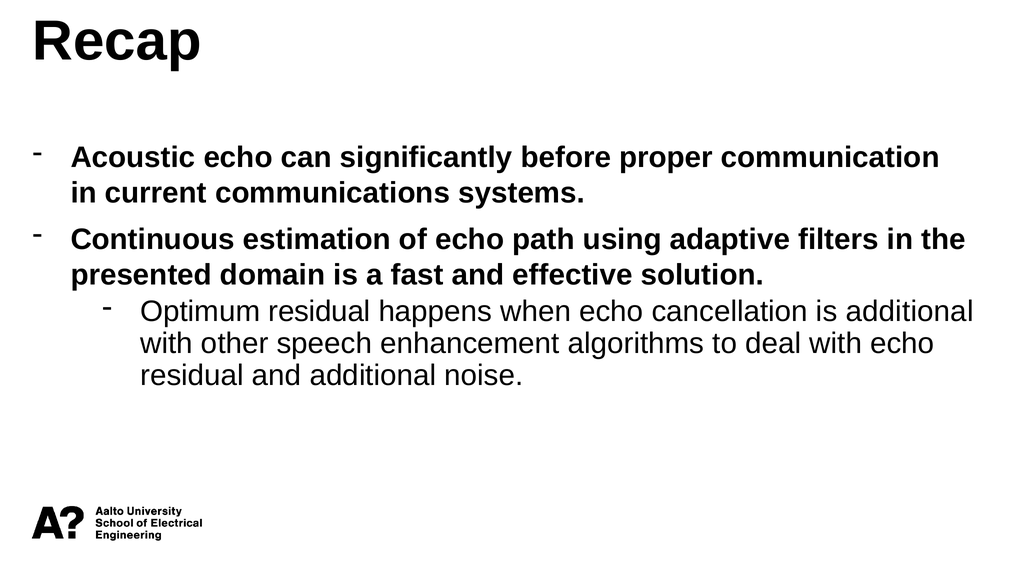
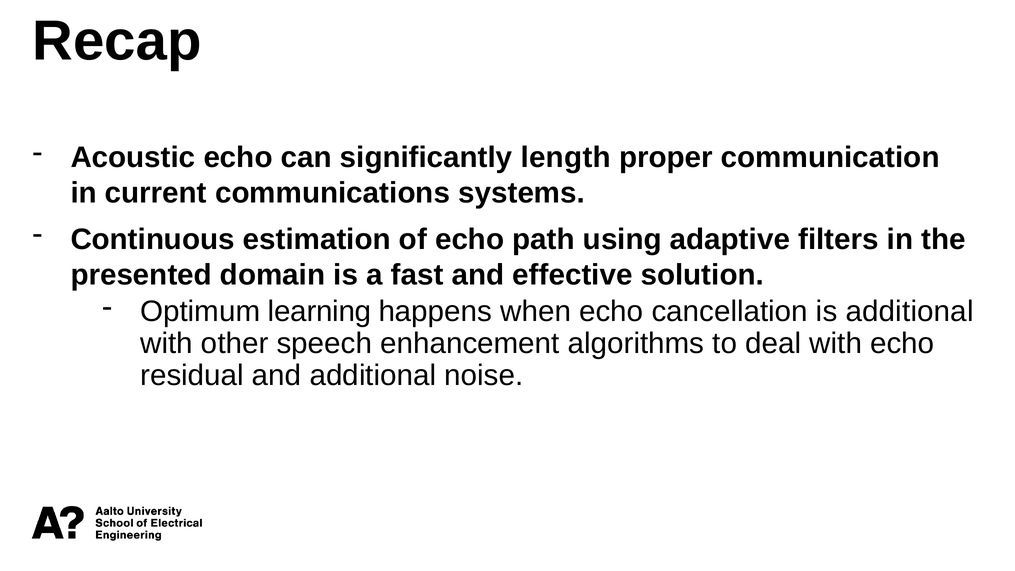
before: before -> length (566, 158)
Optimum residual: residual -> learning (320, 312)
